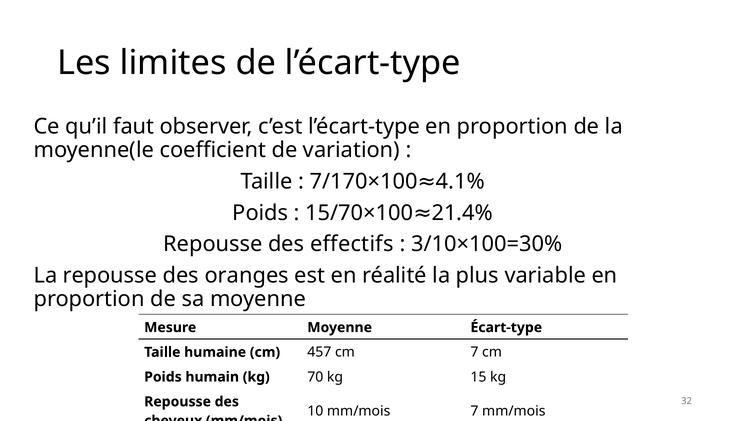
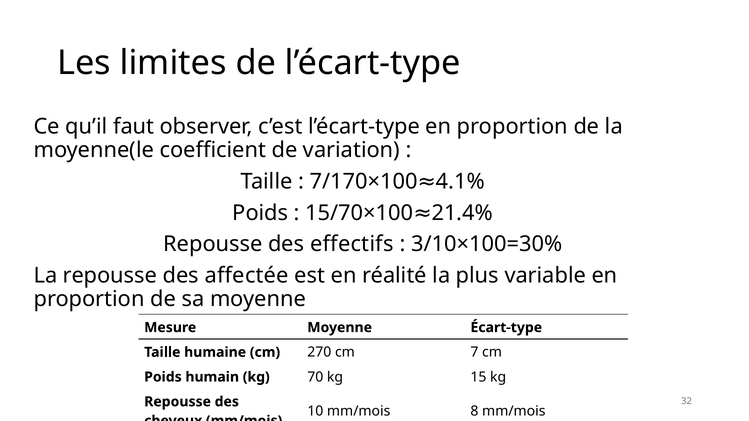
oranges: oranges -> affectée (247, 276)
457: 457 -> 270 (319, 352)
mm/mois 7: 7 -> 8 (474, 412)
